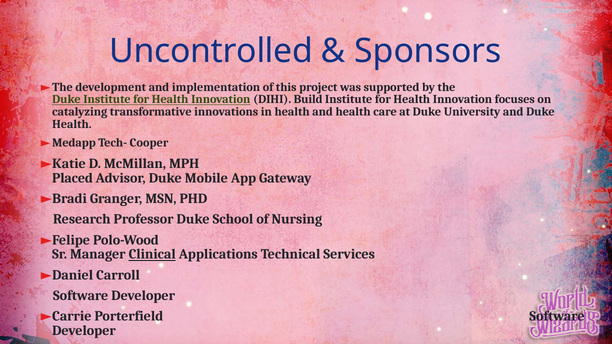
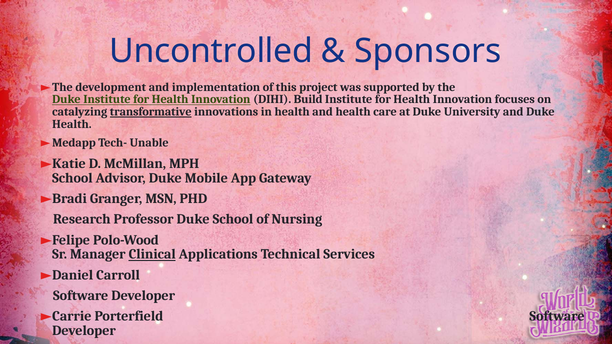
transformative underline: none -> present (151, 112)
Cooper: Cooper -> Unable (149, 143)
Placed: Placed -> School (72, 178)
